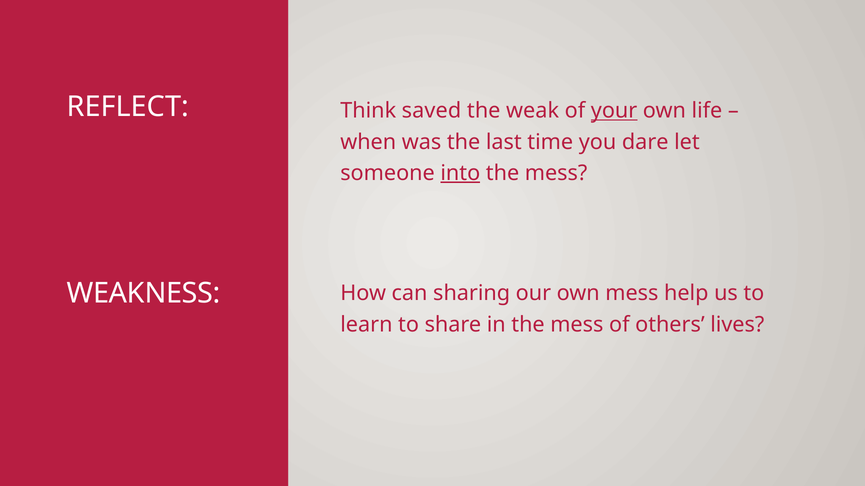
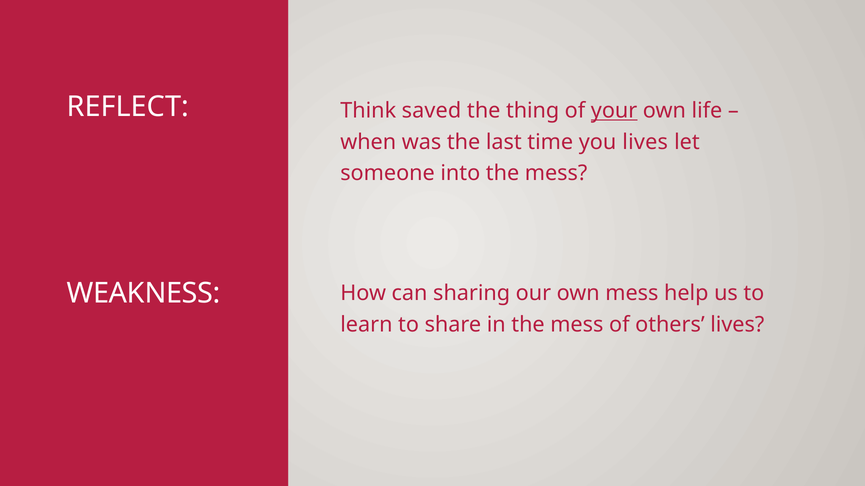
weak: weak -> thing (533, 111)
you dare: dare -> lives (645, 142)
into underline: present -> none (460, 173)
